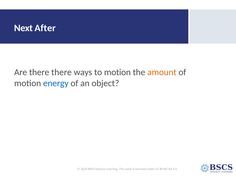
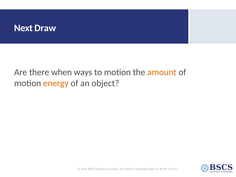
After: After -> Draw (45, 28)
there there: there -> when (62, 72)
energy colour: blue -> orange (56, 83)
